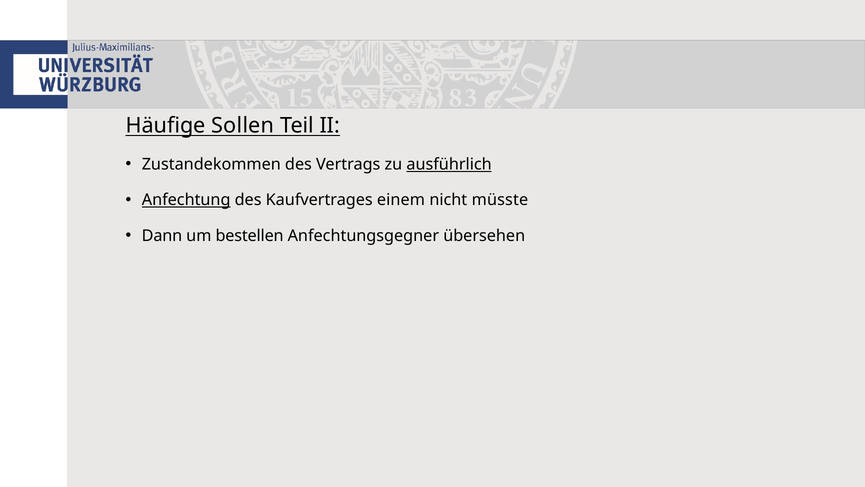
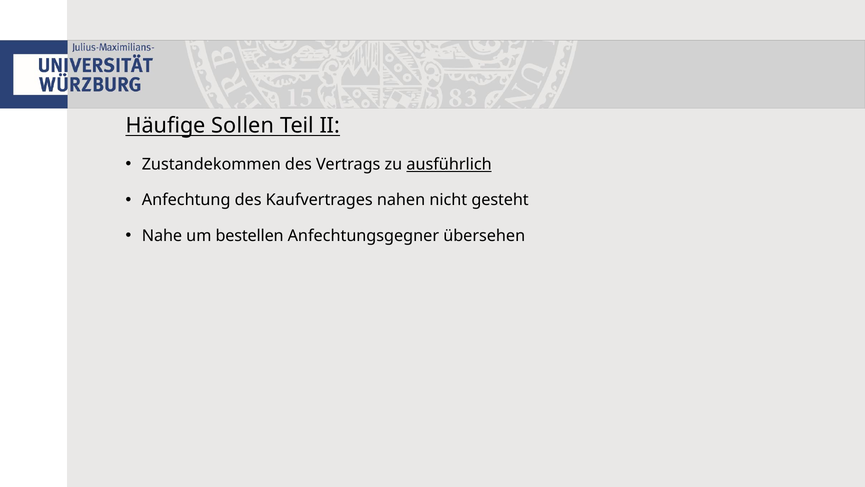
Anfechtung underline: present -> none (186, 200)
einem: einem -> nahen (401, 200)
müsste: müsste -> gesteht (500, 200)
Dann: Dann -> Nahe (162, 236)
